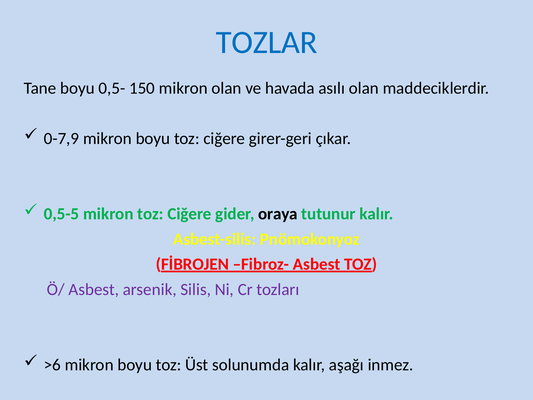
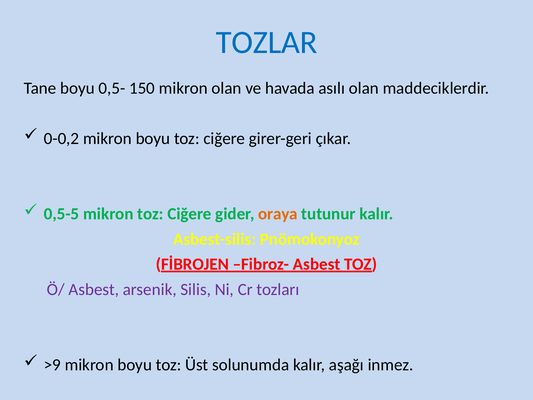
0-7,9: 0-7,9 -> 0-0,2 (62, 138)
oraya colour: black -> orange (278, 214)
>6: >6 -> >9 (52, 365)
